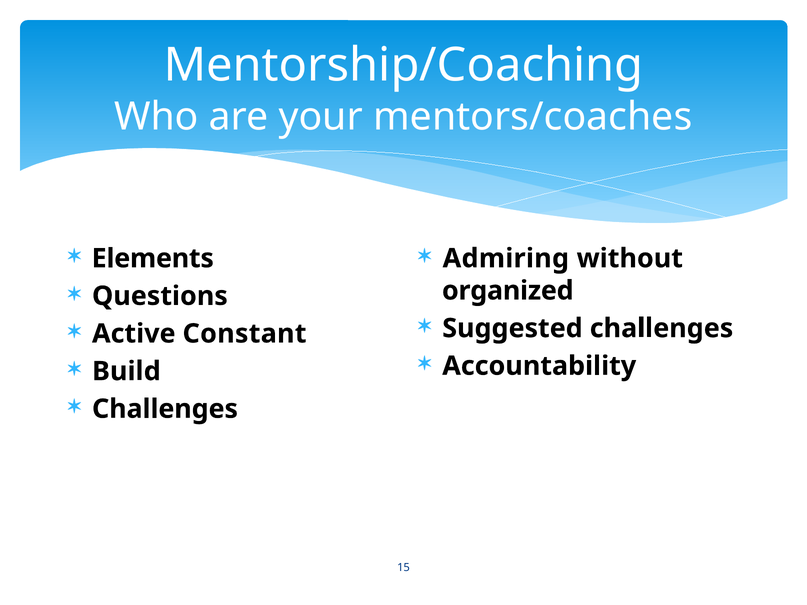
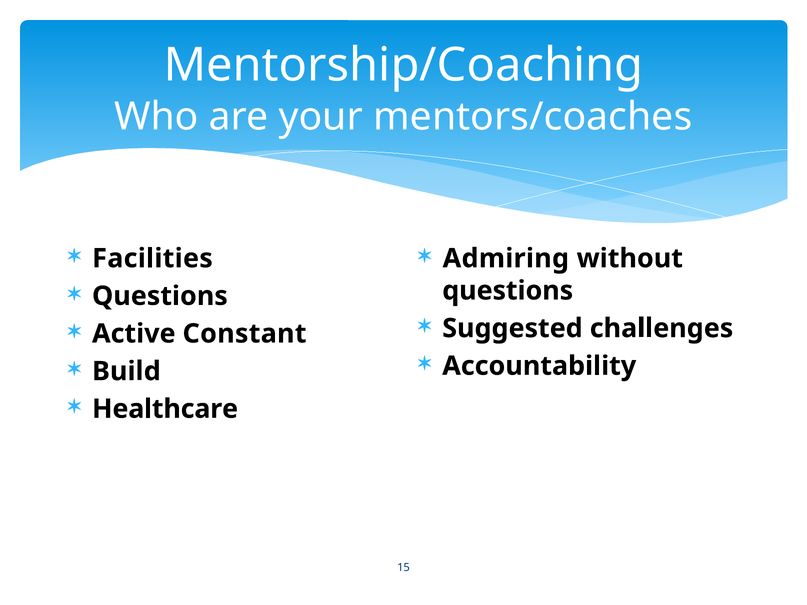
Elements: Elements -> Facilities (152, 259)
organized: organized -> questions (508, 291)
Challenges: Challenges -> Healthcare (165, 409)
